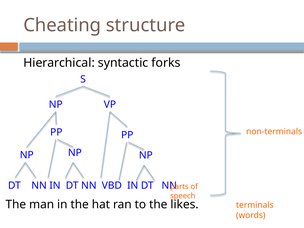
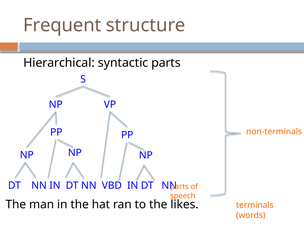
Cheating: Cheating -> Frequent (62, 25)
syntactic forks: forks -> parts (166, 63)
